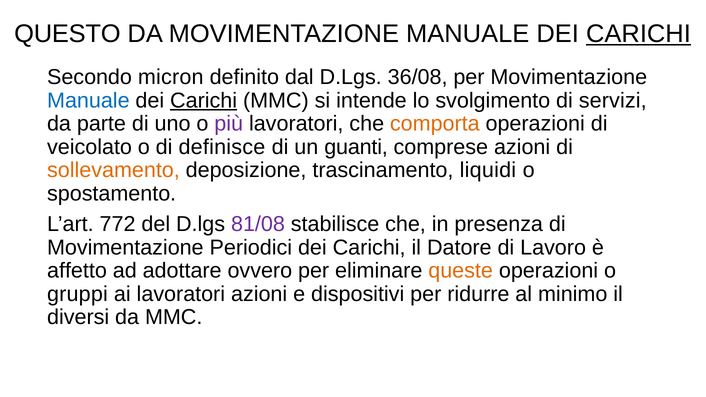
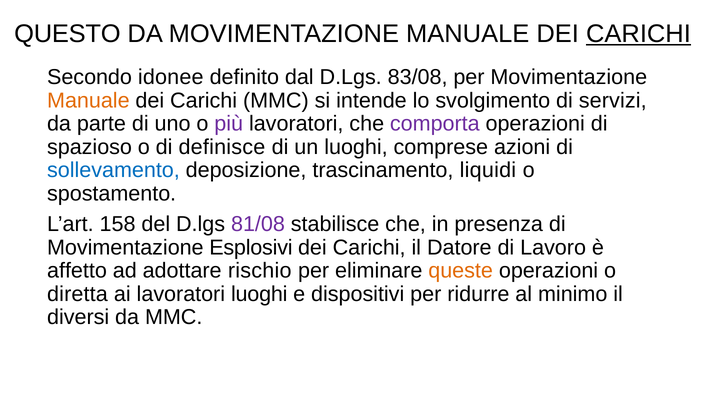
micron: micron -> idonee (171, 77)
36/08: 36/08 -> 83/08 (418, 77)
Manuale colour: blue -> orange (88, 101)
Carichi underline: present -> none (204, 101)
comporta colour: orange -> purple (435, 124)
veicolato: veicolato -> spazioso (90, 147)
un guanti: guanti -> luoghi (356, 147)
sollevamento colour: orange -> blue (113, 170)
772: 772 -> 158 (118, 224)
Periodici: Periodici -> Esplosivi (251, 248)
ovvero: ovvero -> rischio (260, 271)
gruppi: gruppi -> diretta (77, 294)
lavoratori azioni: azioni -> luoghi (259, 294)
